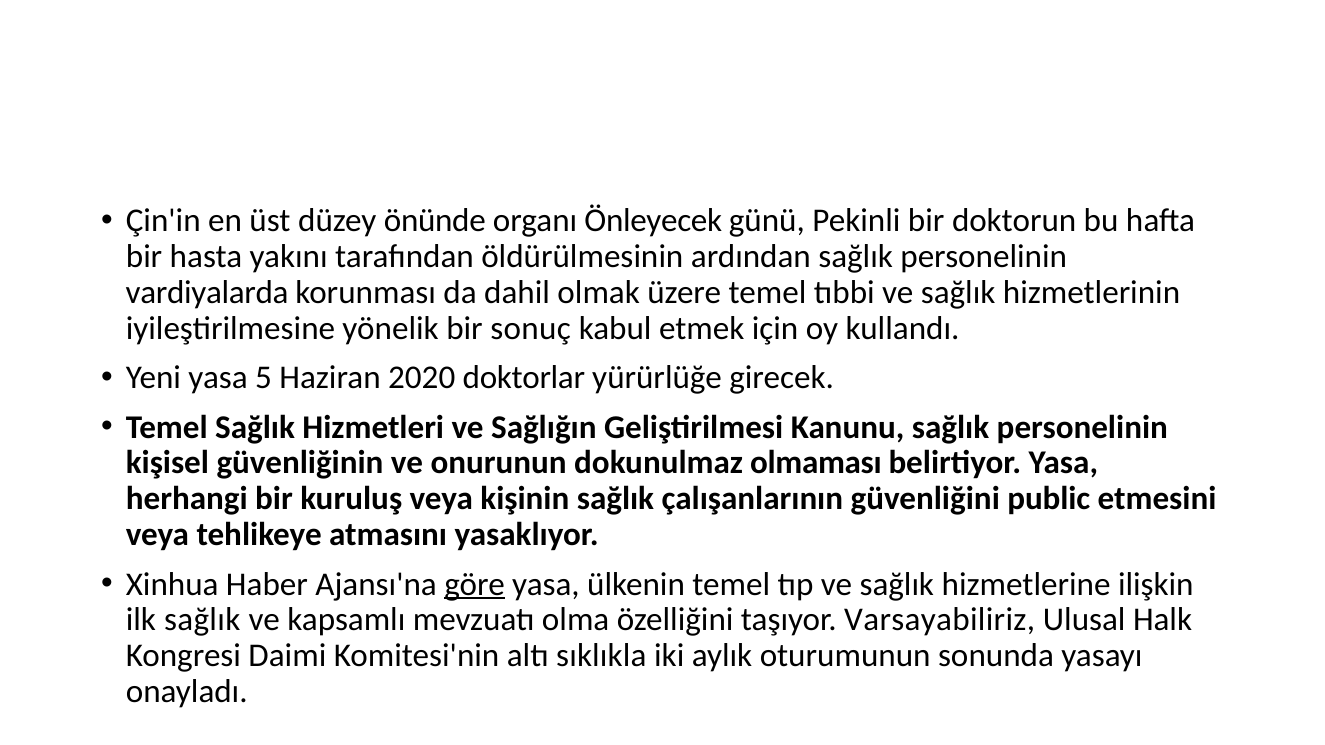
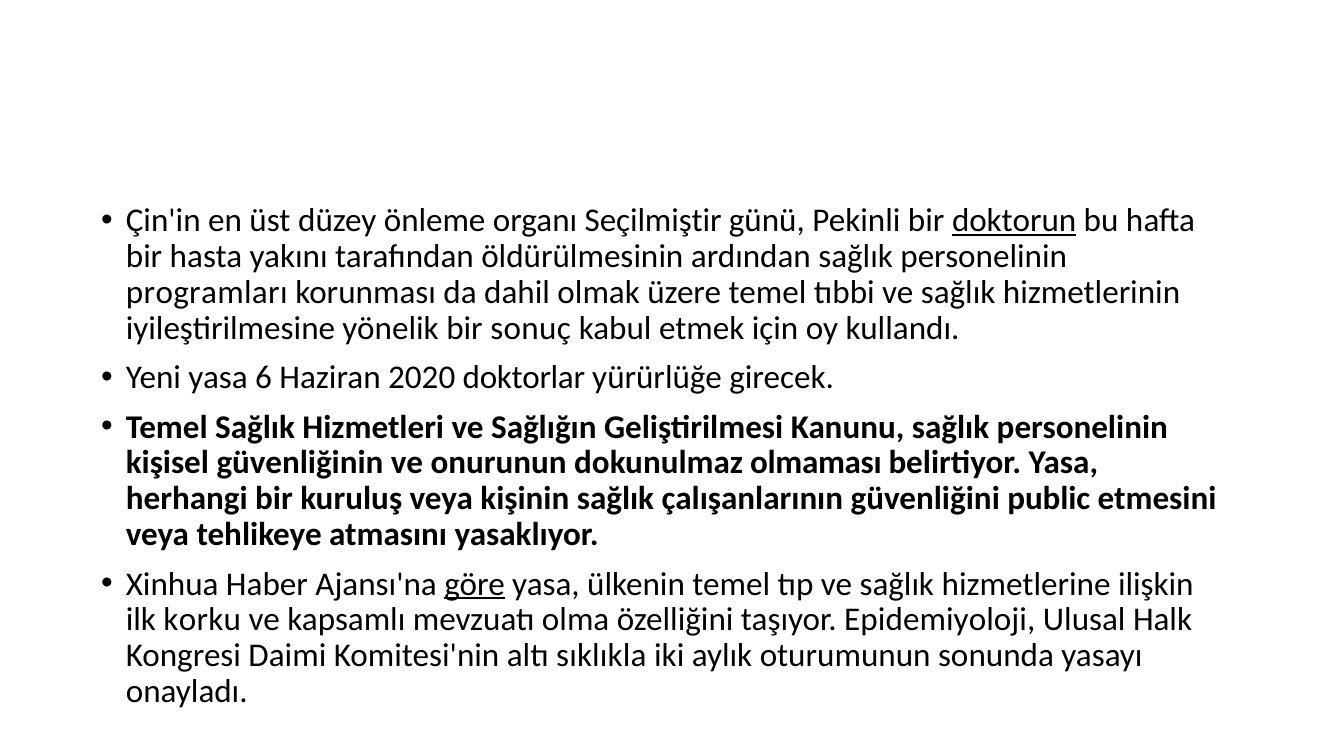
önünde: önünde -> önleme (435, 221)
Önleyecek: Önleyecek -> Seçilmiştir (653, 221)
doktorun underline: none -> present (1014, 221)
vardiyalarda: vardiyalarda -> programları (207, 293)
5: 5 -> 6 (264, 378)
ilk sağlık: sağlık -> korku (202, 620)
Varsayabiliriz: Varsayabiliriz -> Epidemiyoloji (940, 620)
